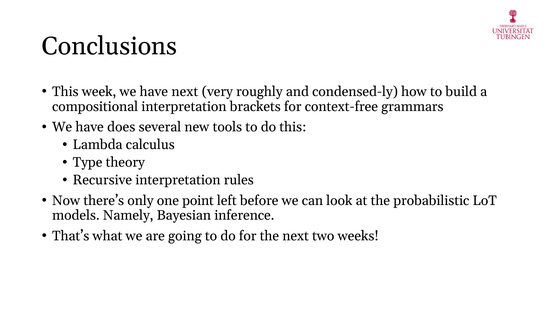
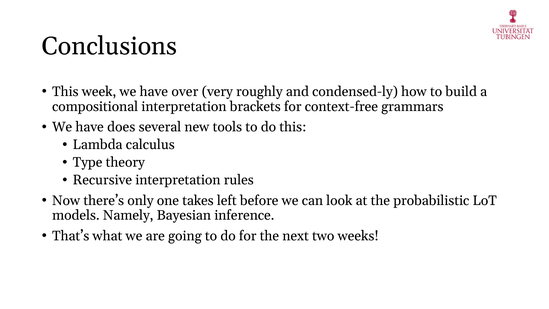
have next: next -> over (185, 92)
point: point -> takes (198, 200)
